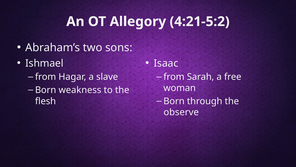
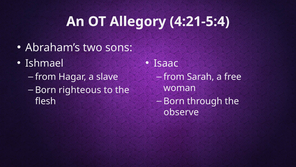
4:21-5:2: 4:21-5:2 -> 4:21-5:4 (200, 21)
weakness: weakness -> righteous (80, 90)
